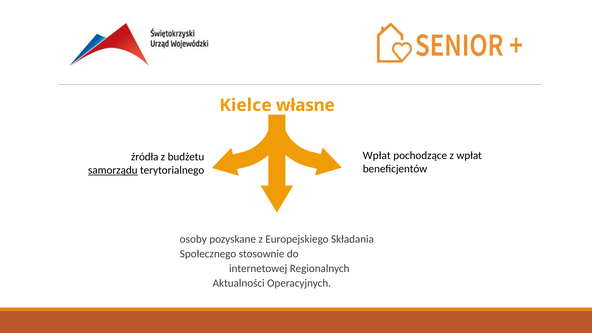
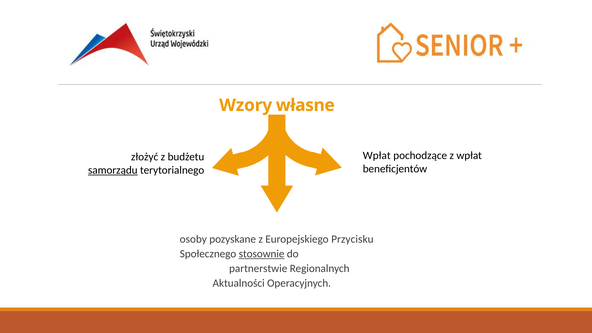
Kielce: Kielce -> Wzory (246, 105)
źródła: źródła -> złożyć (145, 157)
Składania: Składania -> Przycisku (352, 239)
stosownie underline: none -> present (262, 254)
internetowej: internetowej -> partnerstwie (258, 269)
